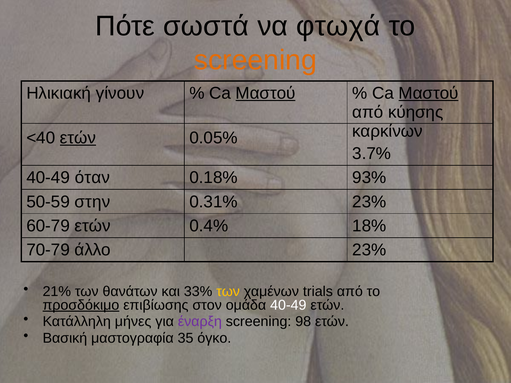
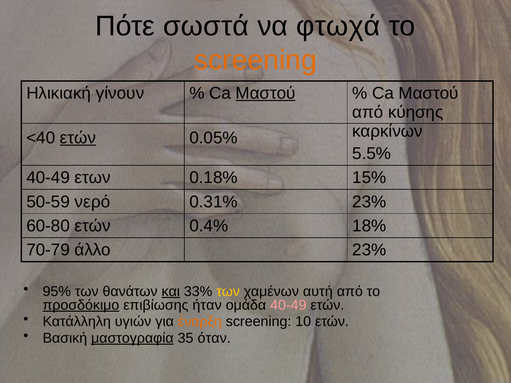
Μαστού underline: present -> none (429, 93)
3.7%: 3.7% -> 5.5% (372, 154)
όταν: όταν -> ετων (93, 178)
93%: 93% -> 15% (369, 178)
στην: στην -> νερό (93, 202)
60-79: 60-79 -> 60-80 (48, 226)
21%: 21% -> 95% (57, 292)
και underline: none -> present (171, 292)
trials: trials -> αυτή (318, 292)
στον: στον -> ήταν (207, 305)
40-49 colour: white -> pink (288, 305)
μήνες: μήνες -> υγιών (133, 322)
έναρξη colour: purple -> orange (200, 322)
98: 98 -> 10 (303, 322)
μαστογραφία underline: none -> present (132, 338)
όγκο: όγκο -> όταν (214, 338)
